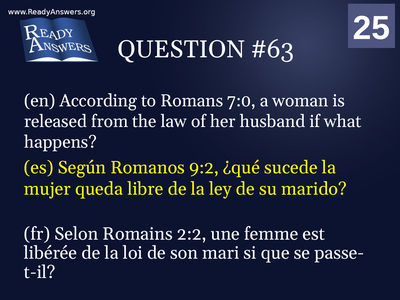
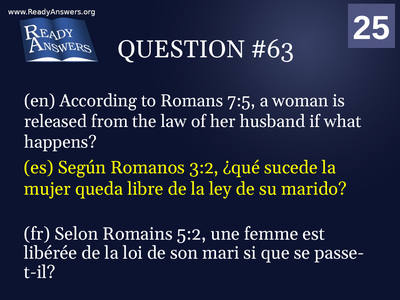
7:0: 7:0 -> 7:5 (241, 101)
9:2: 9:2 -> 3:2 (204, 168)
2:2: 2:2 -> 5:2 (192, 234)
